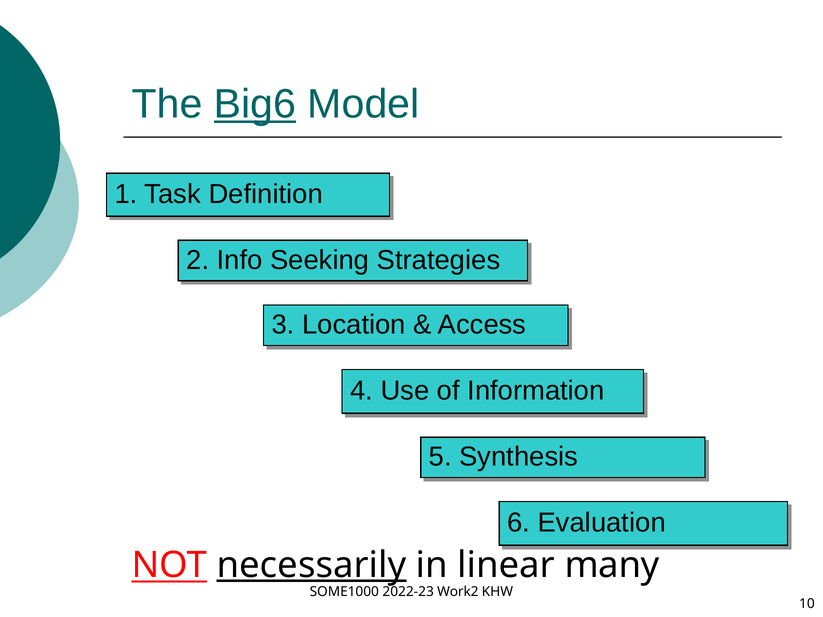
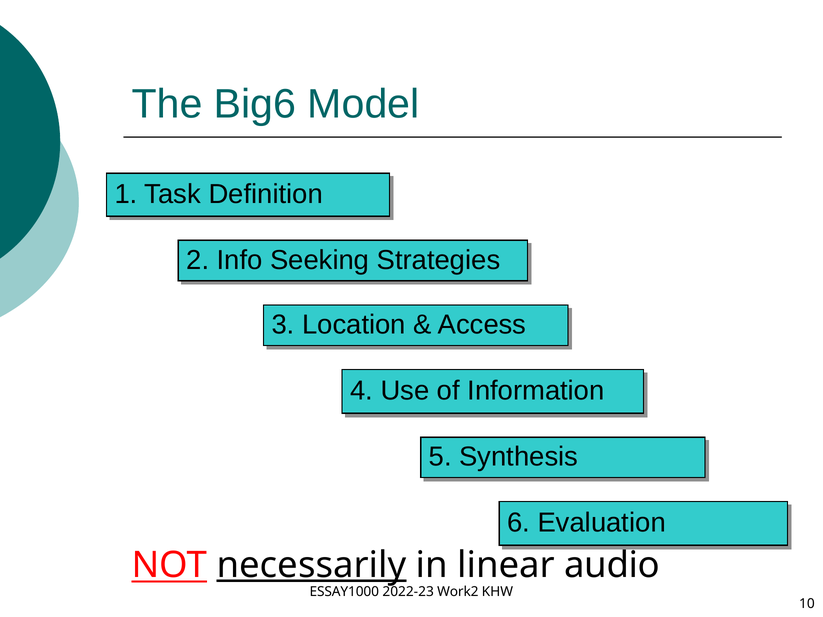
Big6 underline: present -> none (255, 104)
many: many -> audio (612, 565)
SOME1000: SOME1000 -> ESSAY1000 (344, 592)
